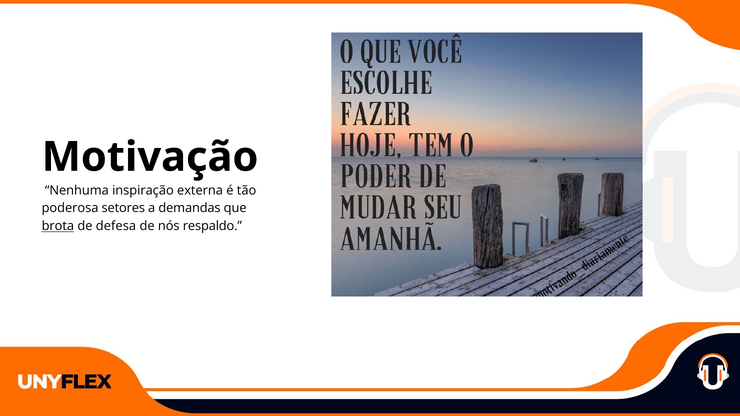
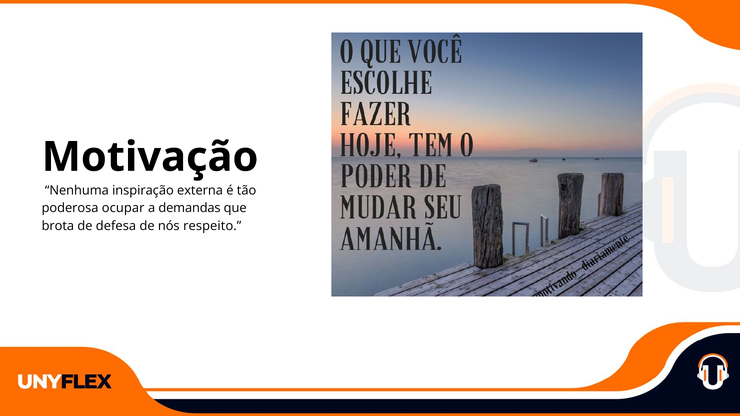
setores: setores -> ocupar (123, 208)
brota underline: present -> none (58, 226)
respaldo: respaldo -> respeito (212, 226)
